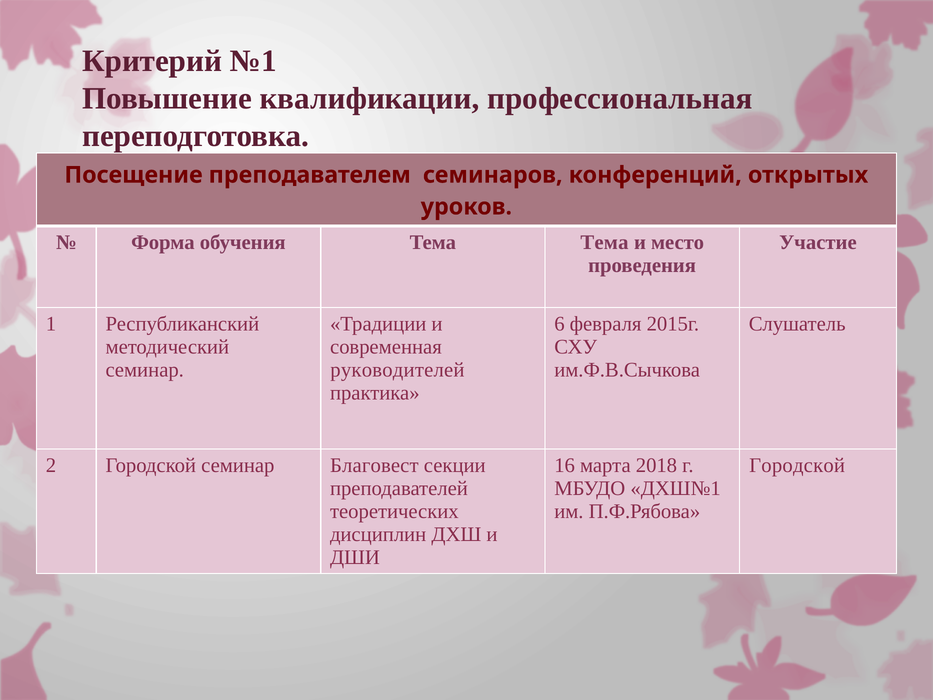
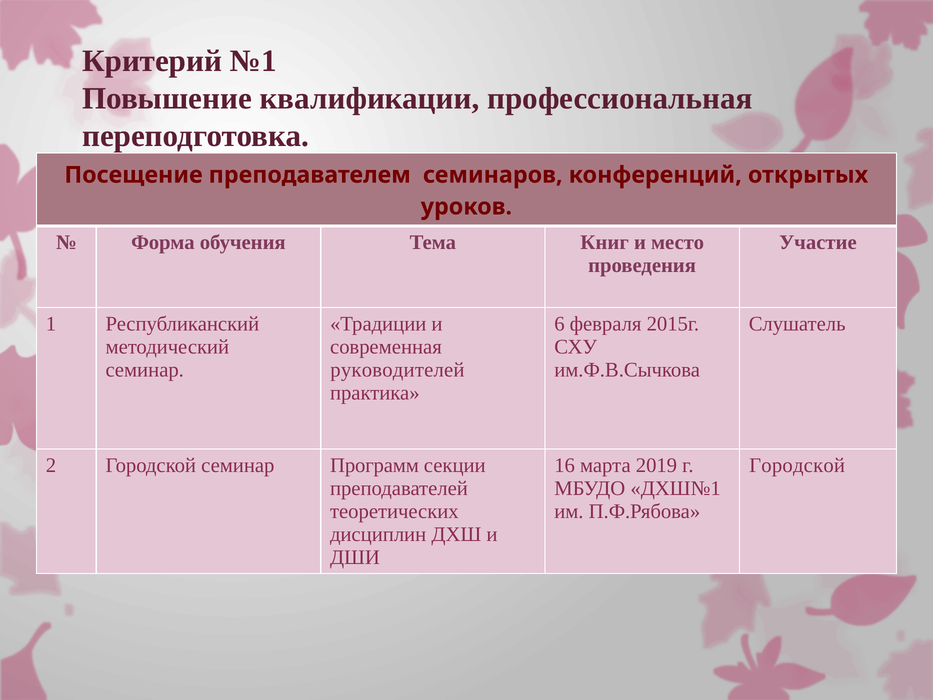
Тема Тема: Тема -> Книг (605, 242)
Благовест: Благовест -> Программ (374, 465)
2018: 2018 -> 2019 (656, 465)
